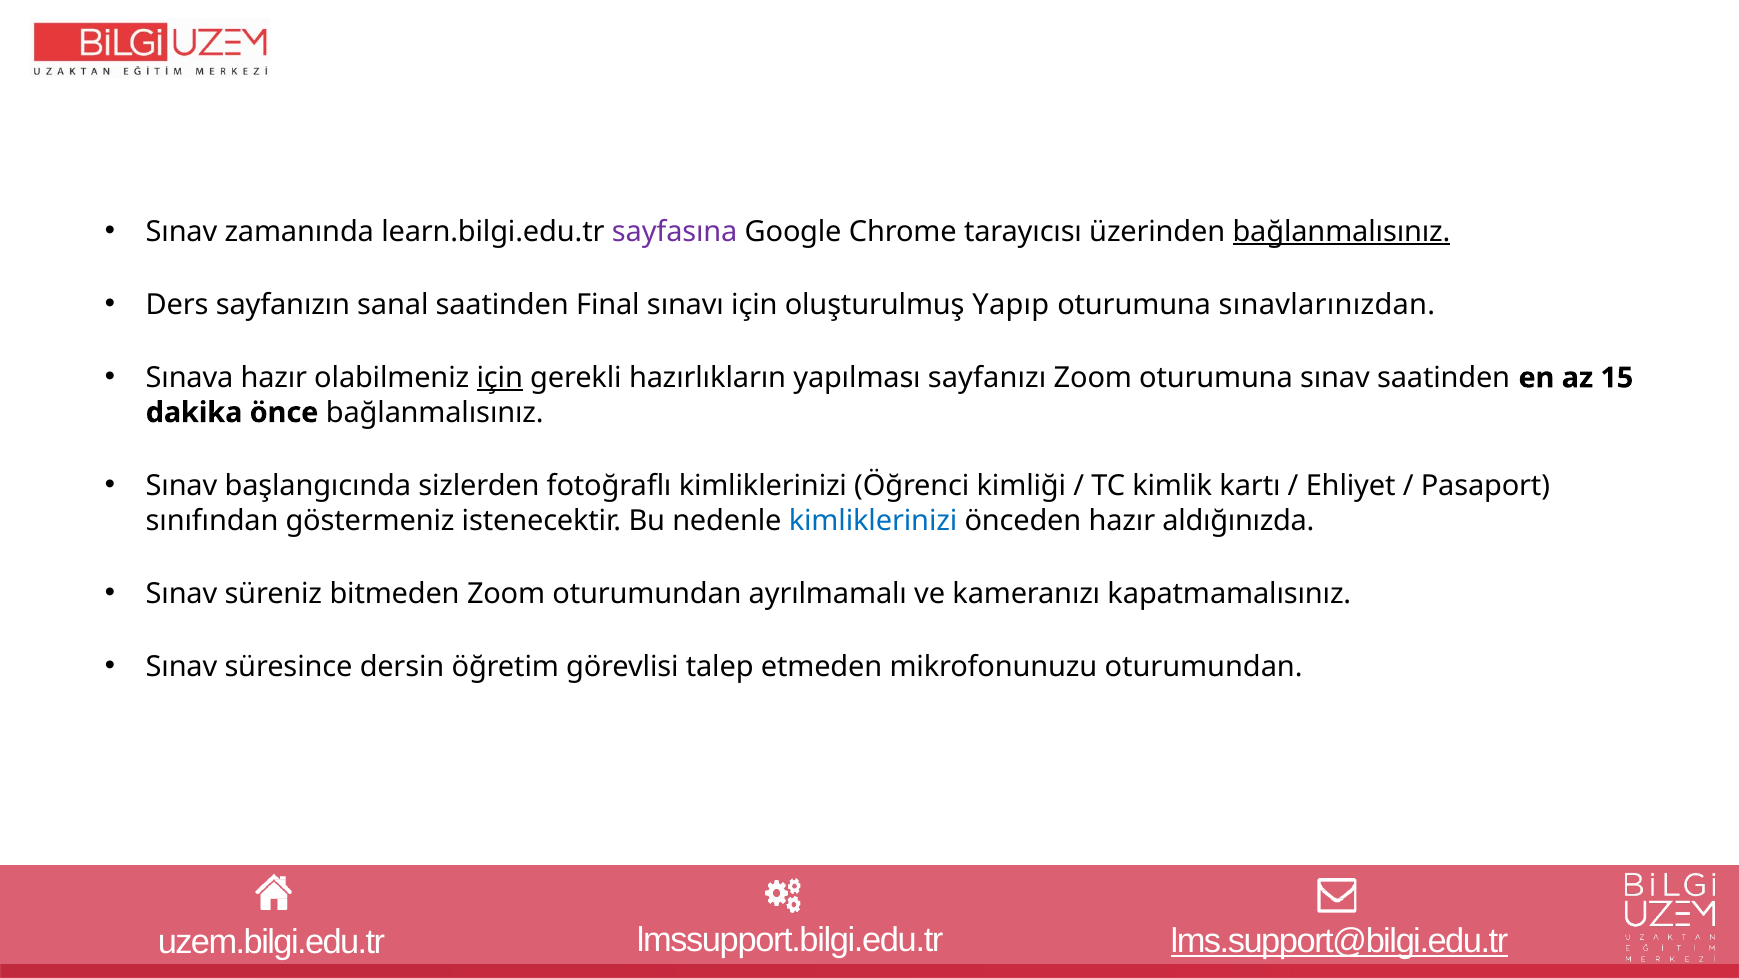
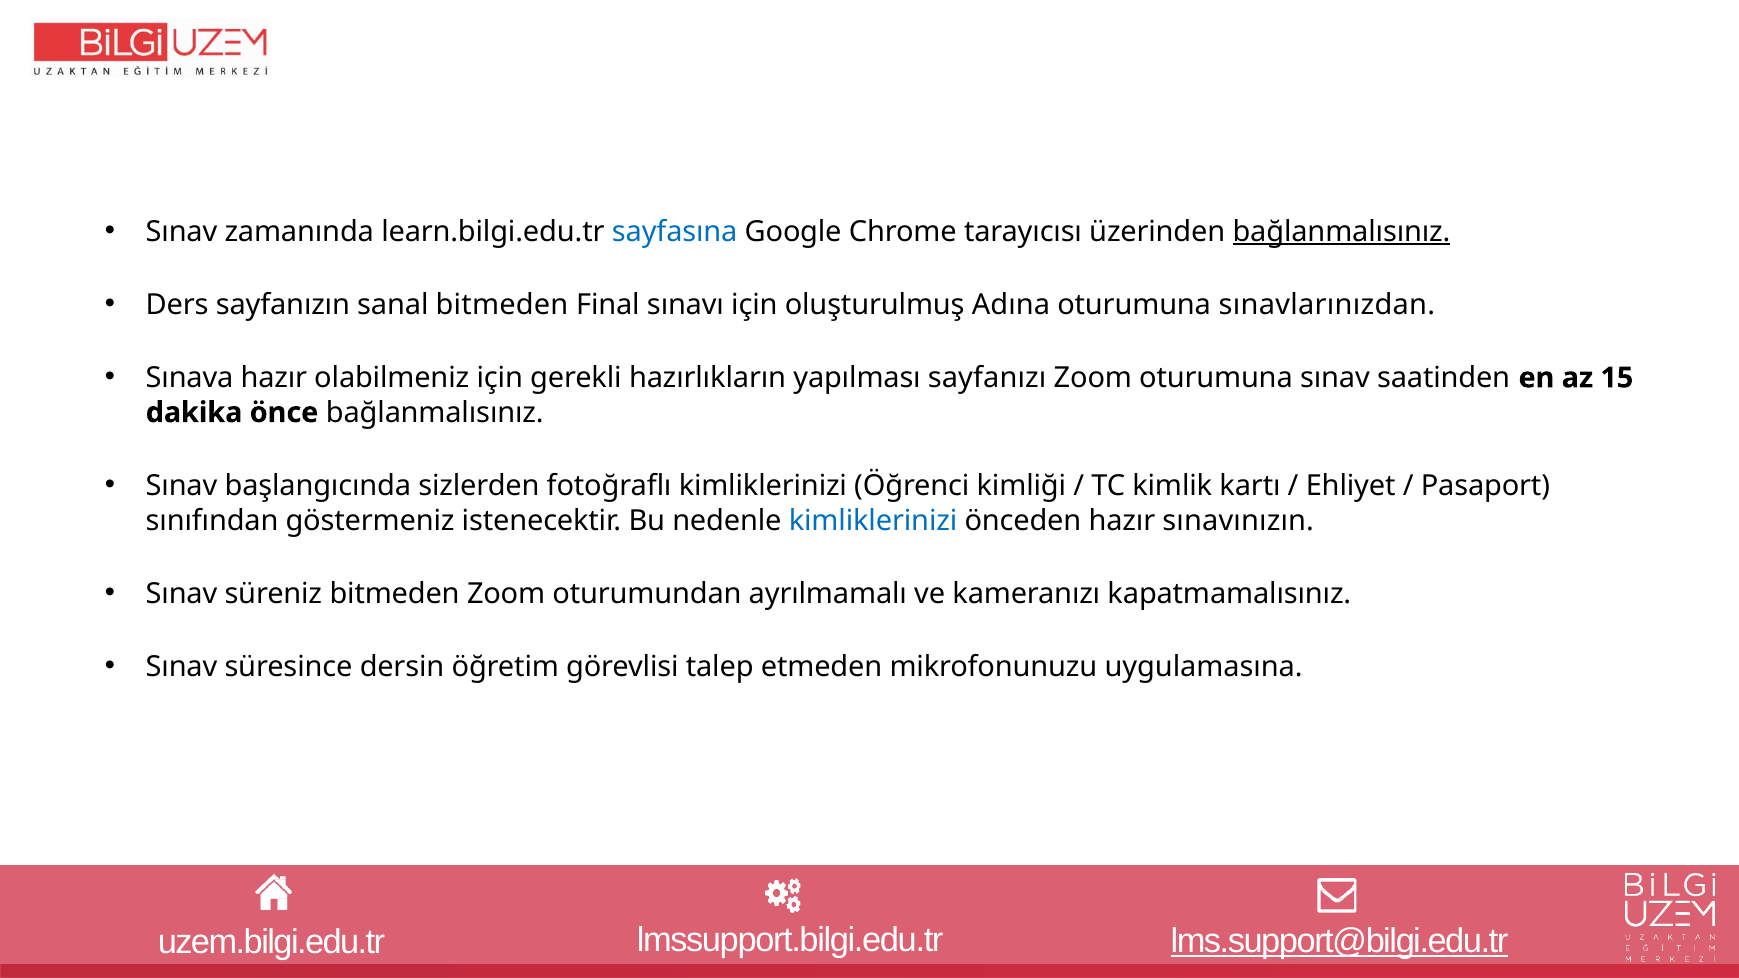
sayfasına colour: purple -> blue (675, 232)
sanal saatinden: saatinden -> bitmeden (502, 305)
Yapıp: Yapıp -> Adına (1011, 305)
için underline: present -> none (500, 378)
aldığınızda: aldığınızda -> sınavınızın (1238, 521)
mikrofonunuzu oturumundan: oturumundan -> uygulamasına (1204, 667)
